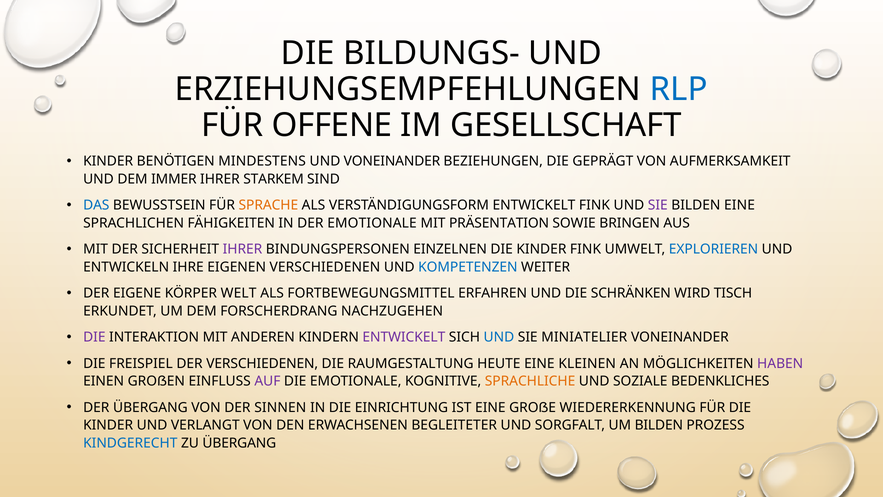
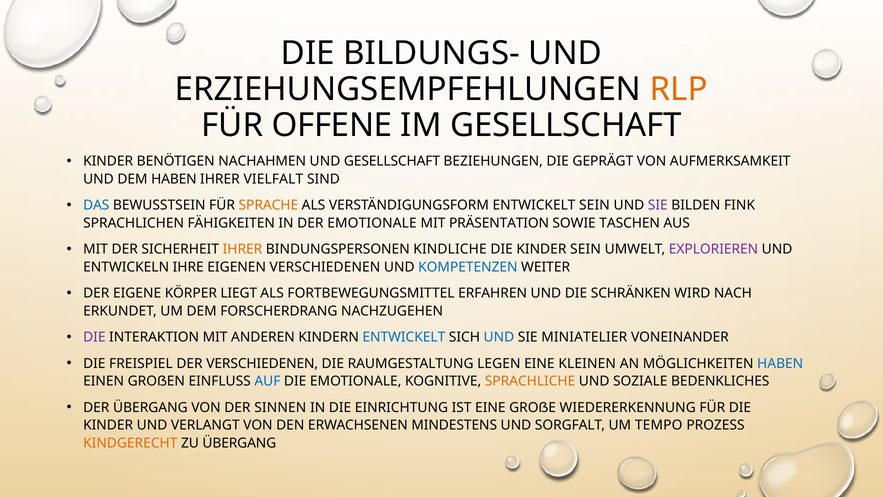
RLP colour: blue -> orange (679, 89)
MINDESTENS: MINDESTENS -> NACHAHMEN (262, 161)
UND VONEINANDER: VONEINANDER -> GESELLSCHAFT (392, 161)
DEM IMMER: IMMER -> HABEN (174, 179)
STARKEM: STARKEM -> VIELFALT (273, 179)
ENTWICKELT FINK: FINK -> SEIN (594, 205)
BILDEN EINE: EINE -> FINK (740, 205)
BRINGEN: BRINGEN -> TASCHEN (630, 223)
IHRER colour: purple -> orange (242, 249)
EINZELNEN: EINZELNEN -> KINDLICHE (450, 249)
KINDER FINK: FINK -> SEIN (586, 249)
EXPLORIEREN colour: blue -> purple (714, 249)
WELT: WELT -> LIEGT (239, 293)
TISCH: TISCH -> NACH (733, 293)
ENTWICKELT colour: purple -> blue (404, 337)
HEUTE: HEUTE -> LEGEN (499, 363)
HABEN colour: purple -> blue (780, 363)
AUF colour: purple -> blue (267, 381)
BEGLEITETER: BEGLEITETER -> MINDESTENS (454, 425)
UM BILDEN: BILDEN -> TEMPO (659, 425)
KINDGERECHT colour: blue -> orange (130, 443)
